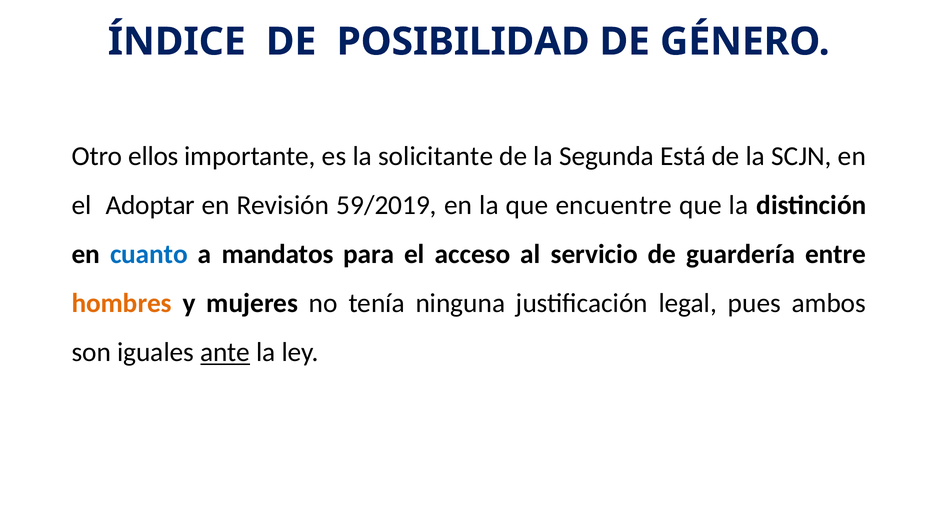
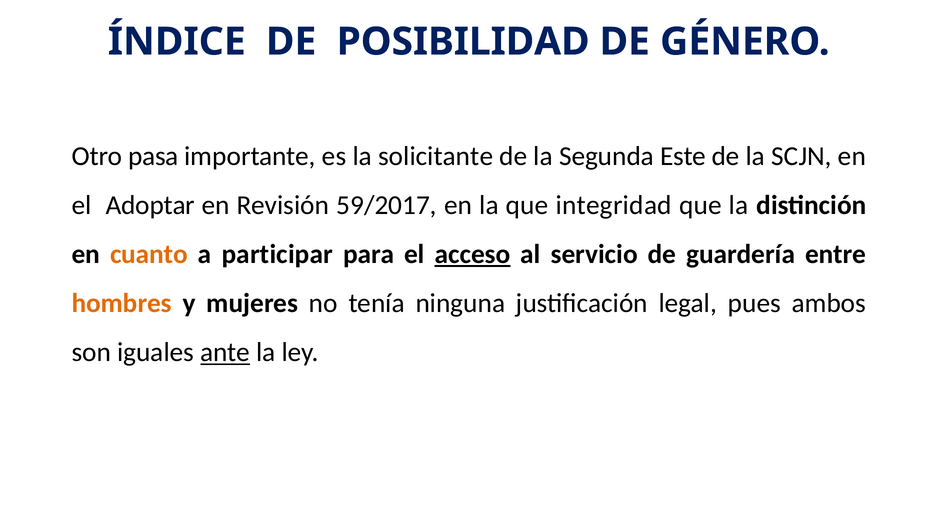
ellos: ellos -> pasa (153, 156)
Está: Está -> Este (683, 156)
59/2019: 59/2019 -> 59/2017 (387, 205)
encuentre: encuentre -> integridad (614, 205)
cuanto colour: blue -> orange (149, 255)
mandatos: mandatos -> participar (277, 255)
acceso underline: none -> present (473, 255)
